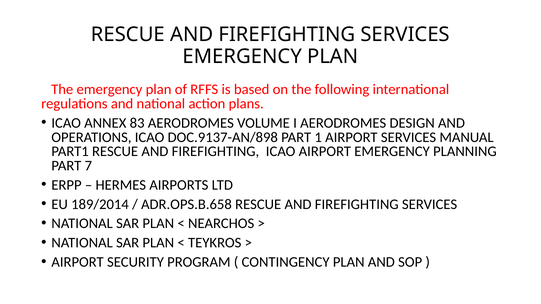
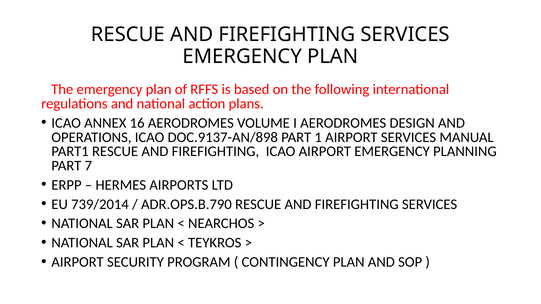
83: 83 -> 16 (137, 123)
189/2014: 189/2014 -> 739/2014 (100, 204)
ADR.OPS.B.658: ADR.OPS.B.658 -> ADR.OPS.B.790 (186, 204)
